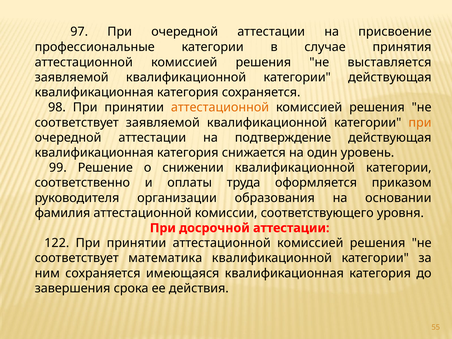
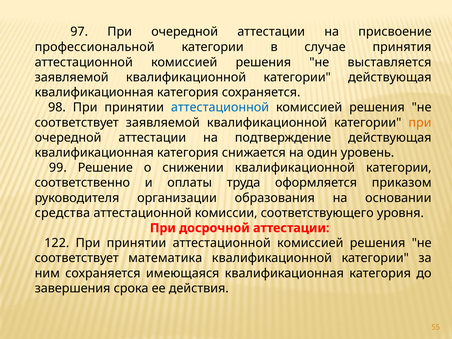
профессиональные: профессиональные -> профессиональной (95, 47)
аттестационной colour: orange -> blue (220, 107)
фамилия: фамилия -> средства (62, 213)
